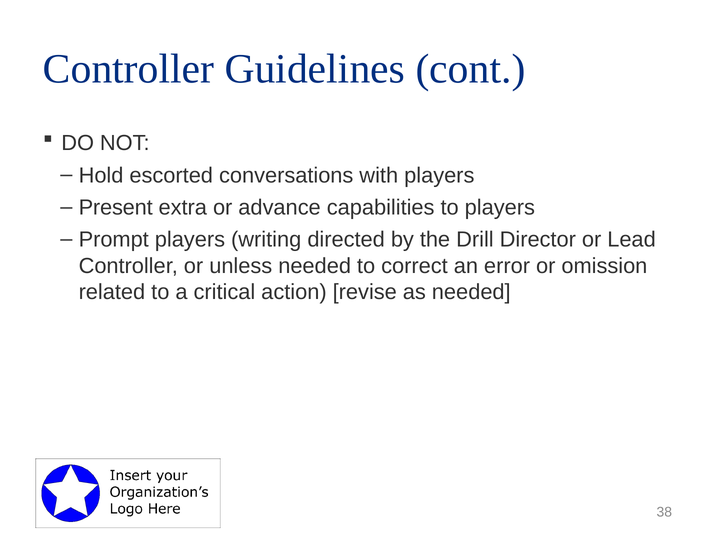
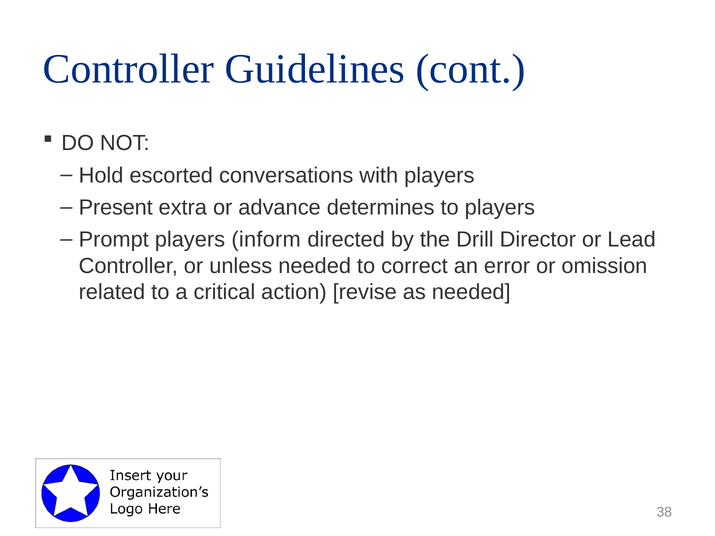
capabilities: capabilities -> determines (381, 208)
writing: writing -> inform (266, 240)
